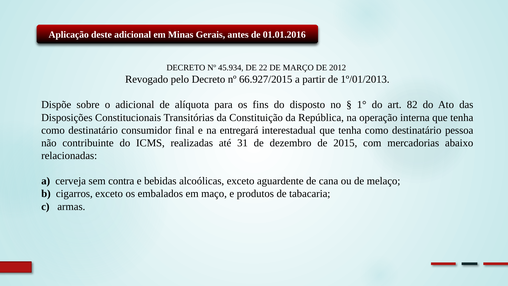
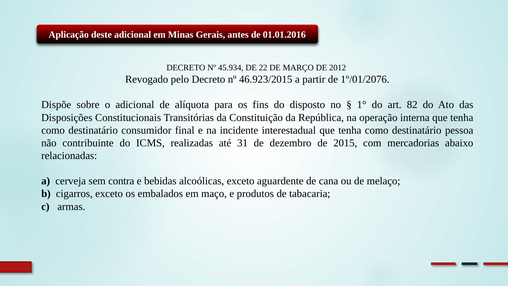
66.927/2015: 66.927/2015 -> 46.923/2015 (266, 79)
1º/01/2013: 1º/01/2013 -> 1º/01/2076 (365, 79)
entregará: entregará -> incidente (239, 130)
